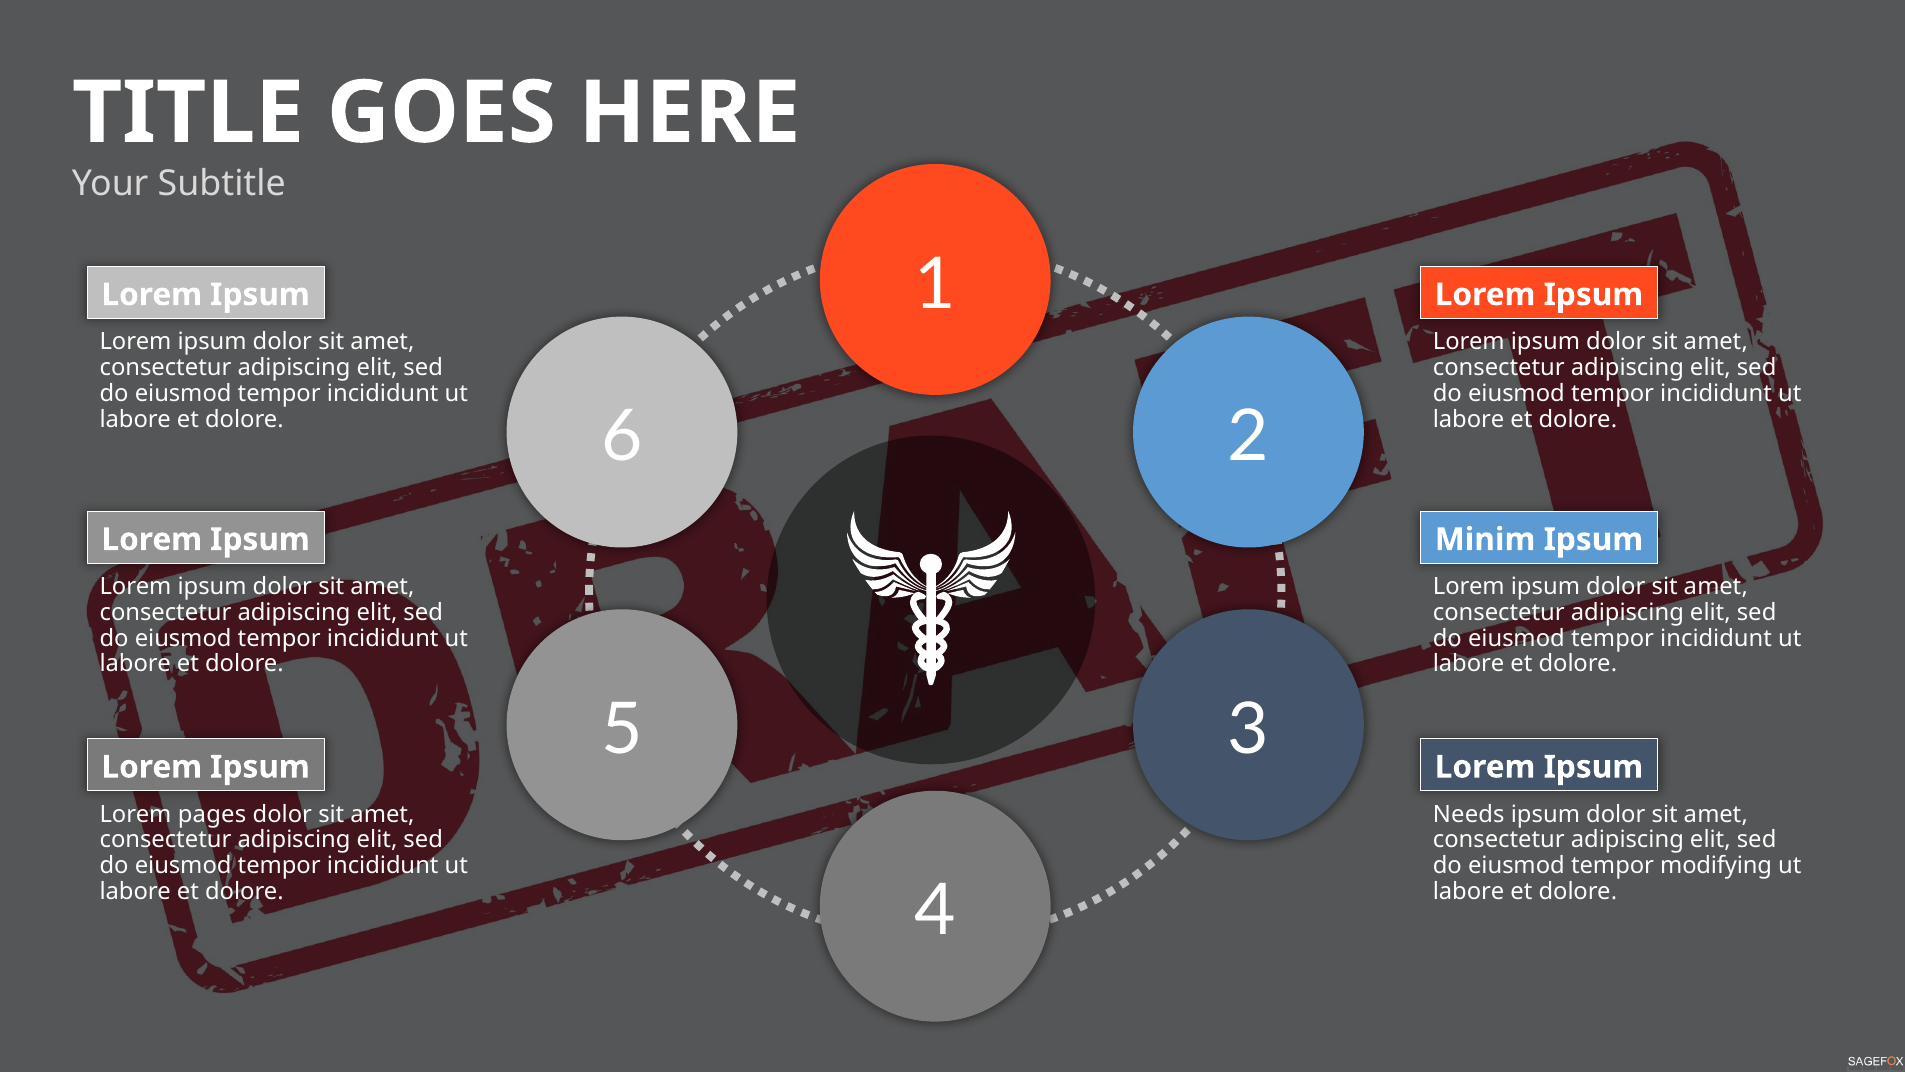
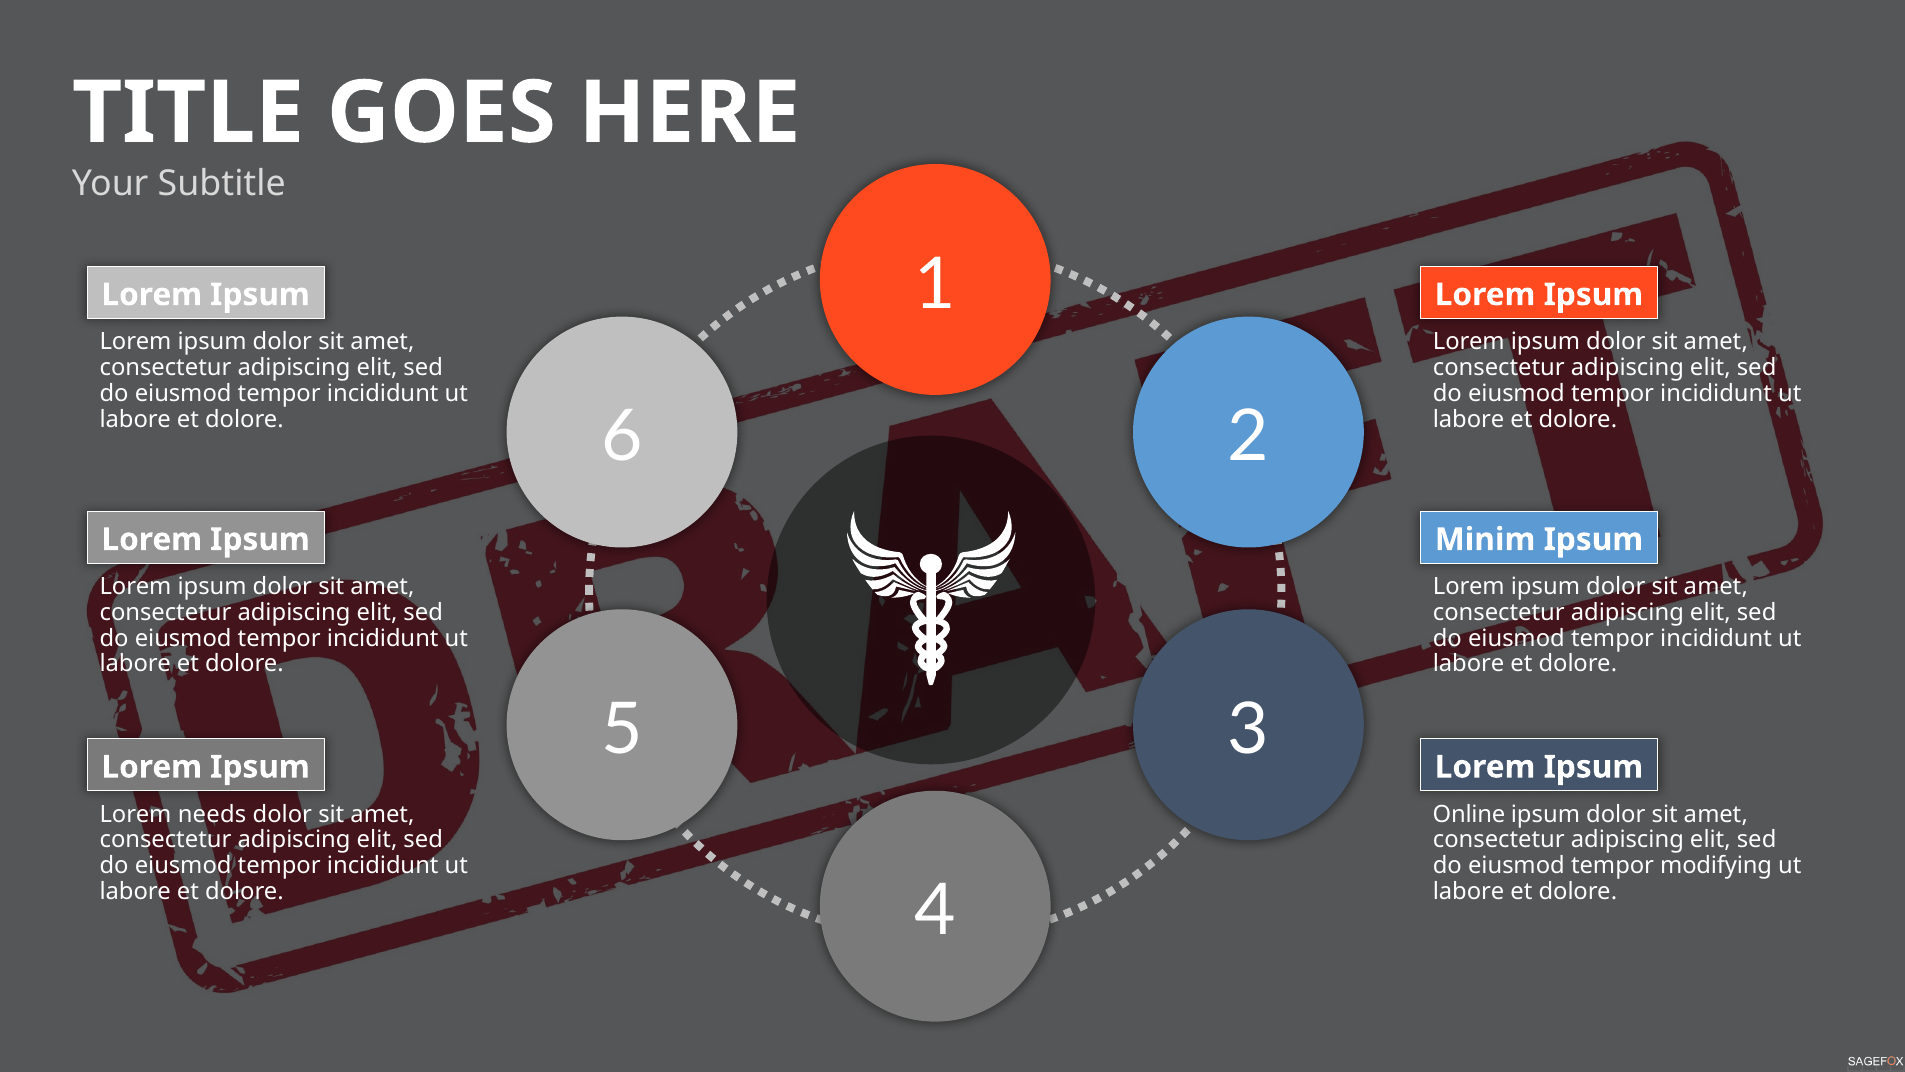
pages: pages -> needs (212, 814)
Needs: Needs -> Online (1469, 814)
